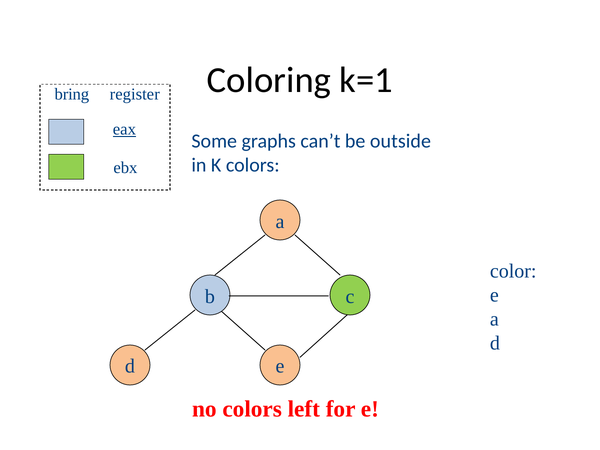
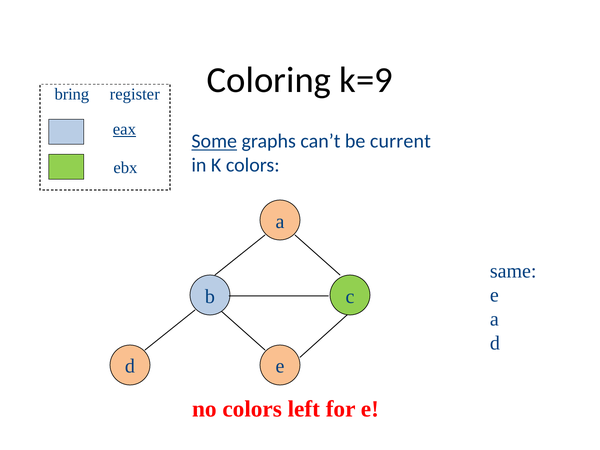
k=1: k=1 -> k=9 (366, 80)
Some underline: none -> present (214, 141)
outside: outside -> current (400, 141)
color: color -> same (513, 271)
